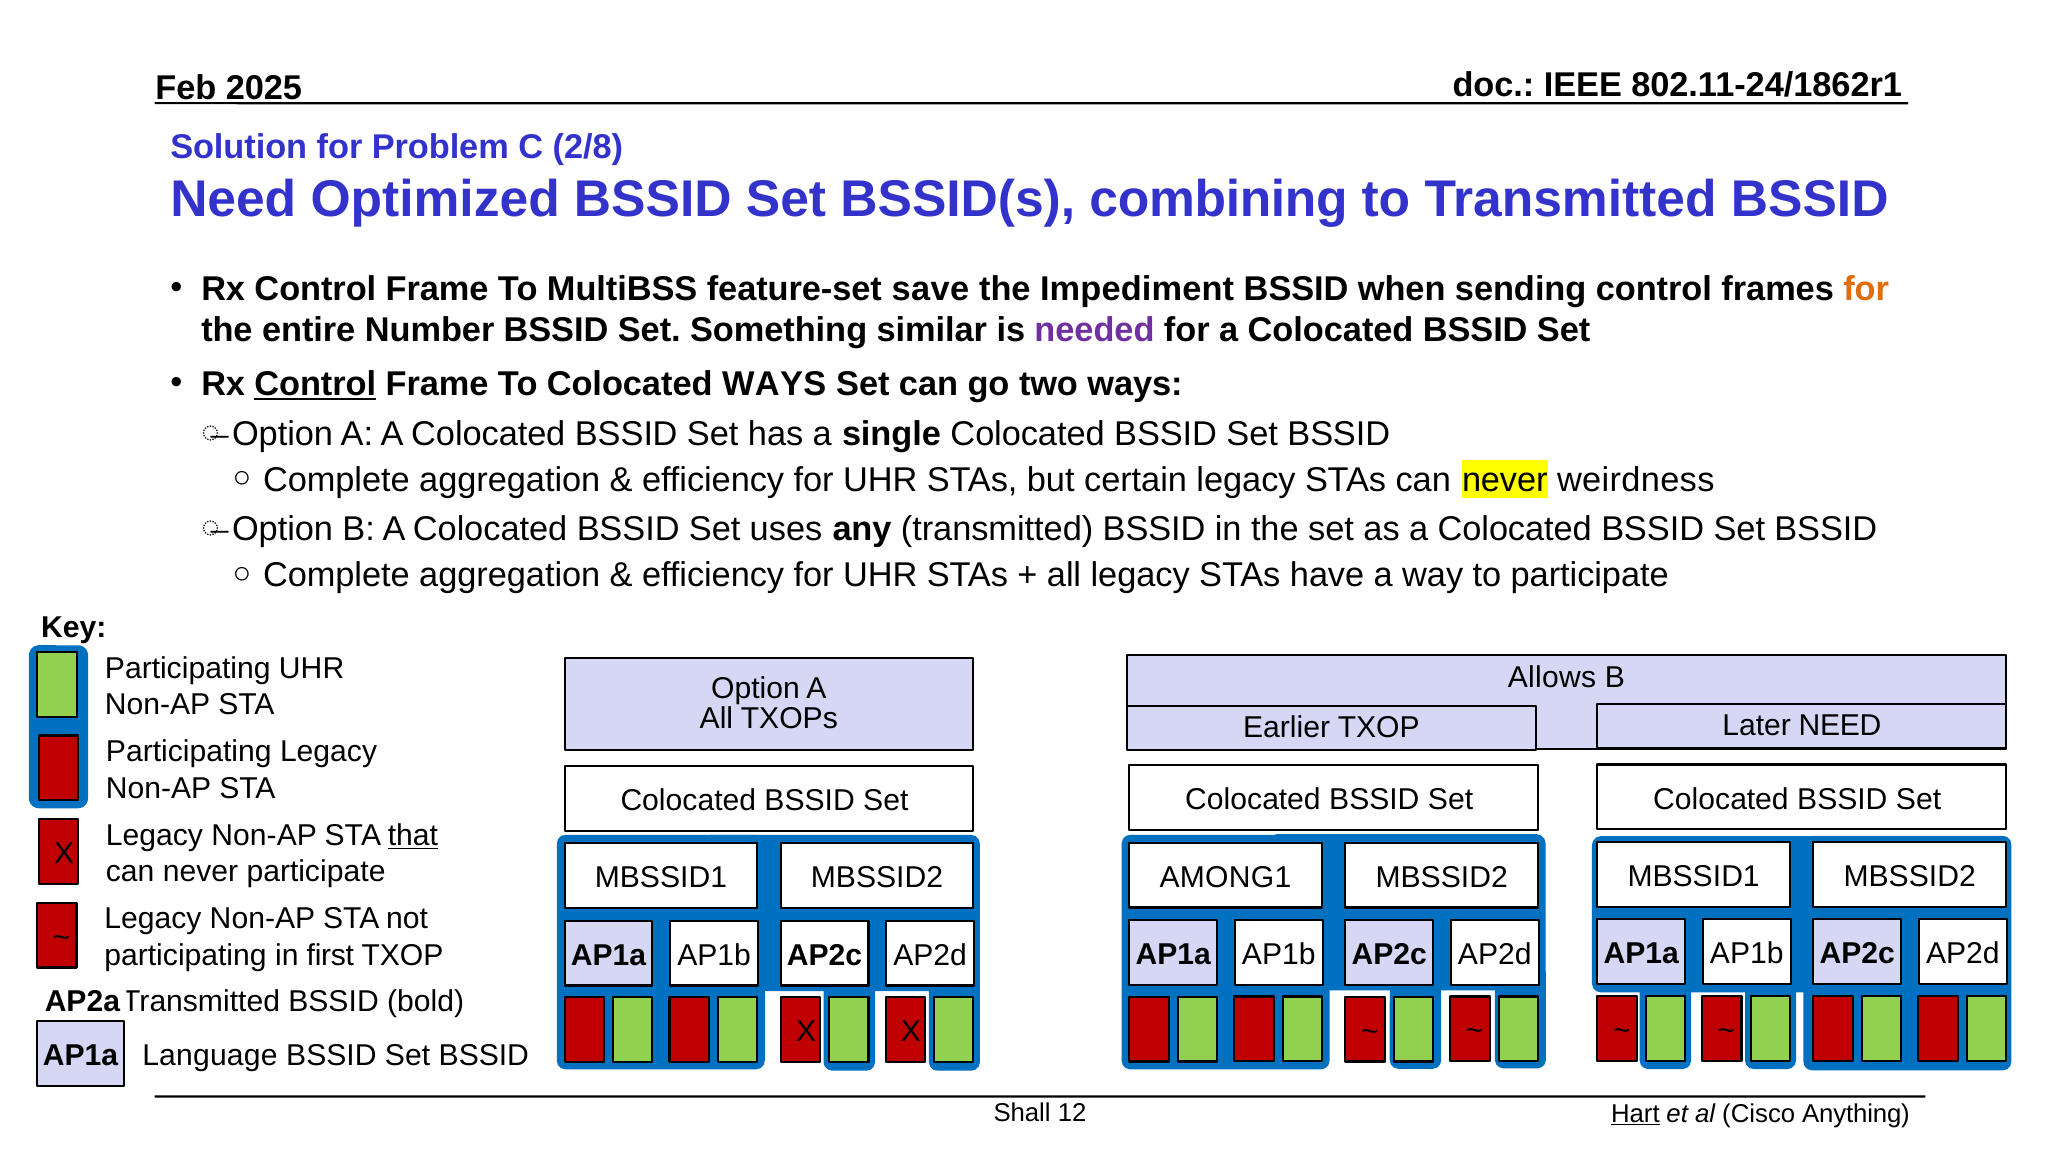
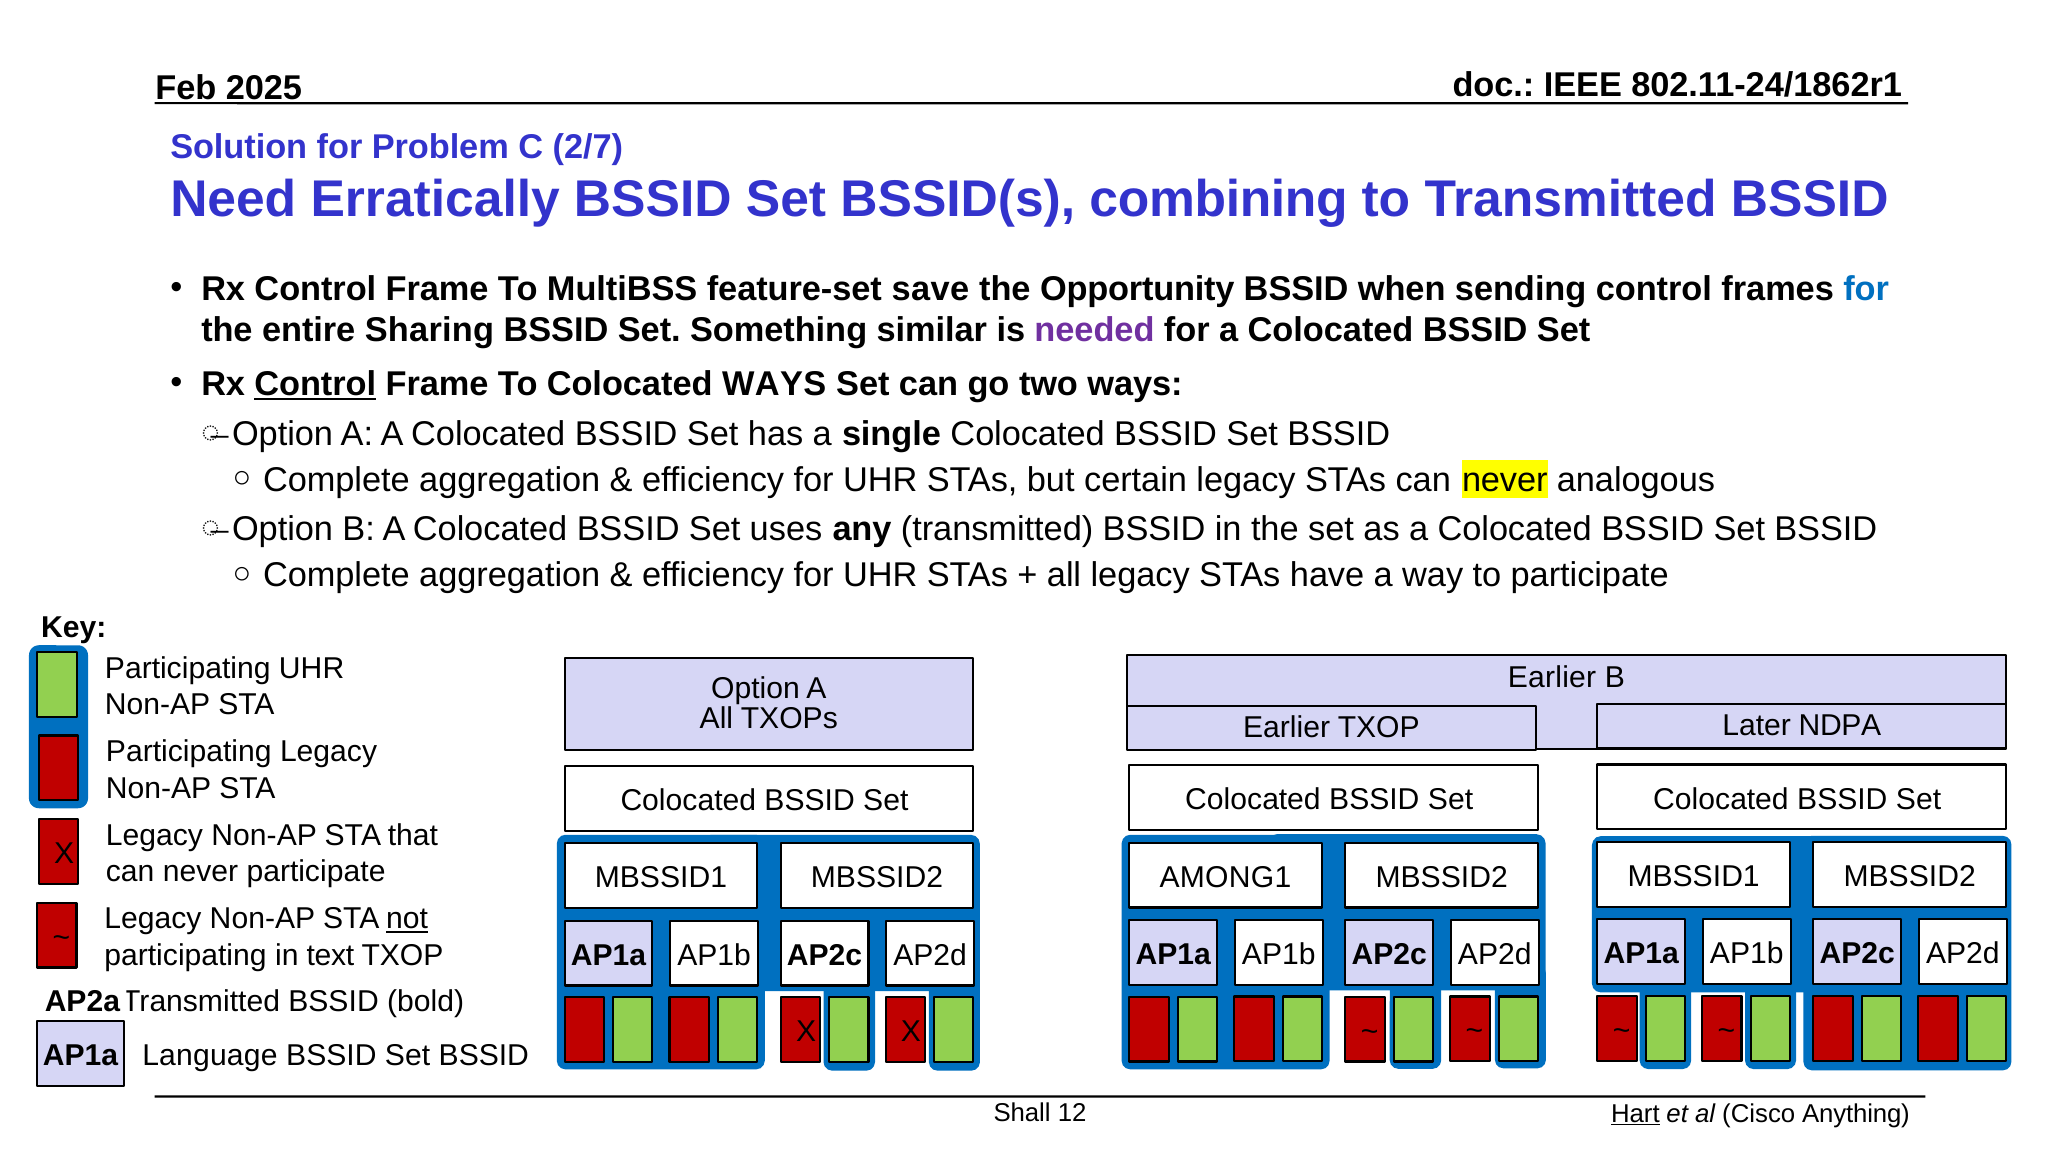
2/8: 2/8 -> 2/7 (588, 147)
Optimized: Optimized -> Erratically (435, 200)
Impediment: Impediment -> Opportunity (1137, 289)
for colour: orange -> blue (1866, 289)
Number: Number -> Sharing (429, 330)
weirdness: weirdness -> analogous (1636, 479)
Allows: Allows -> Earlier (1552, 677)
Later NEED: NEED -> NDPA (1840, 725)
that underline: present -> none (413, 835)
not underline: none -> present (407, 919)
first: first -> text (330, 955)
